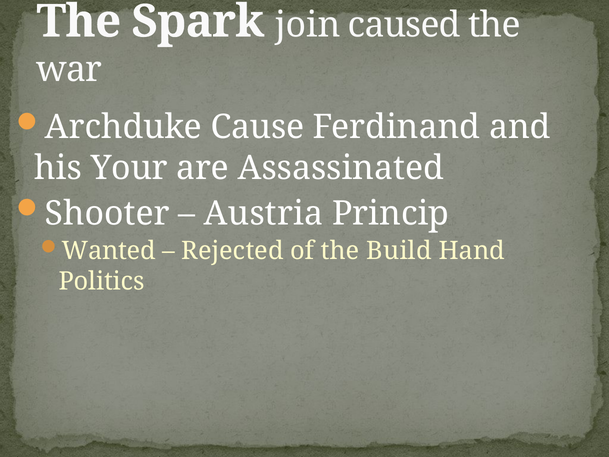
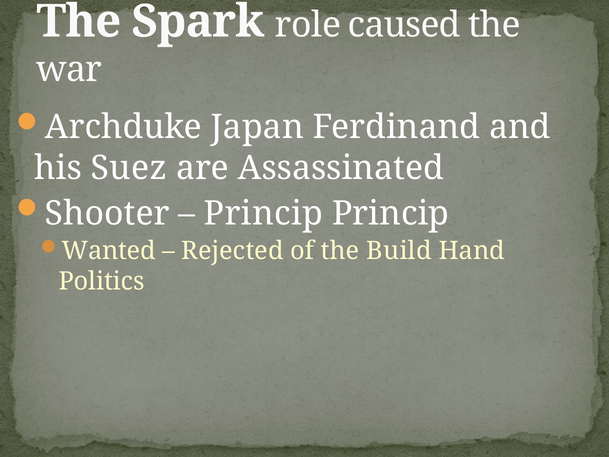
join: join -> role (308, 25)
Cause: Cause -> Japan (257, 127)
Your: Your -> Suez (129, 168)
Austria: Austria -> Princip (263, 213)
